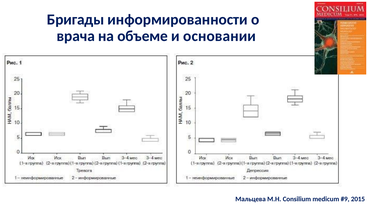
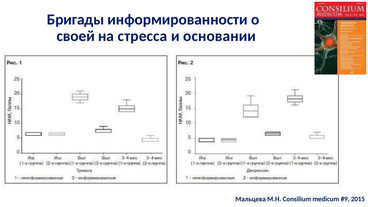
врача: врача -> своей (76, 36)
объеме: объеме -> стресса (143, 36)
